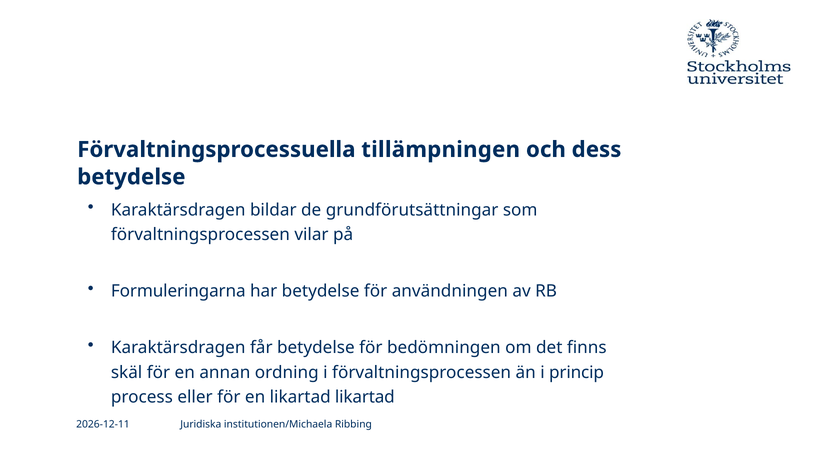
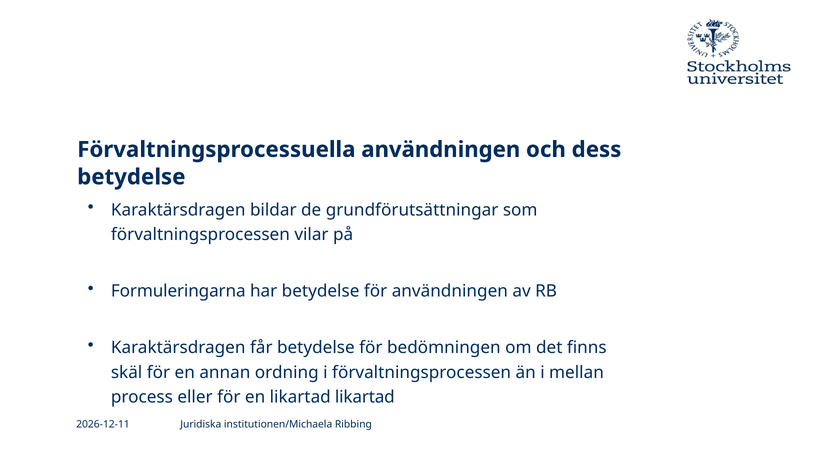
Förvaltningsprocessuella tillämpningen: tillämpningen -> användningen (441, 150)
princip: princip -> mellan (576, 373)
